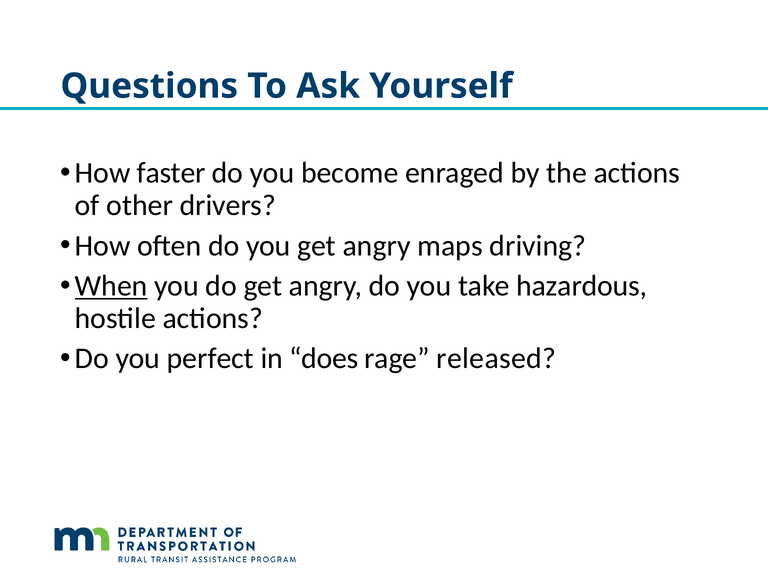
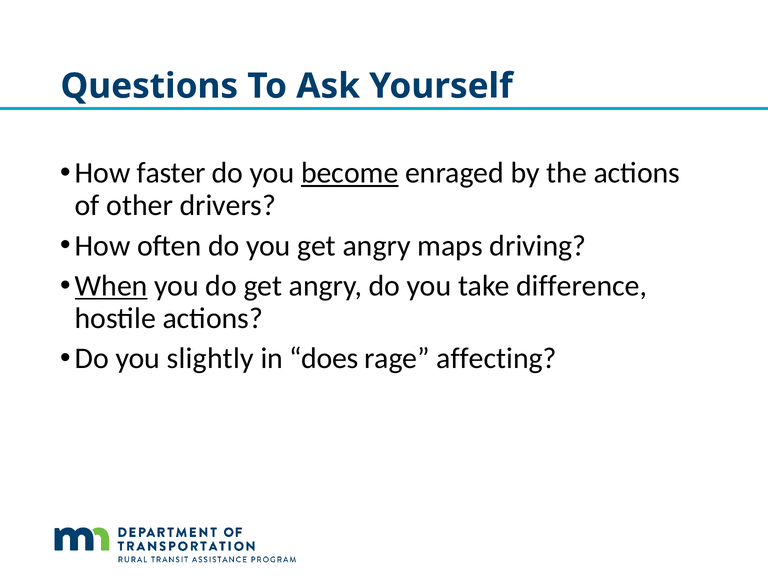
become underline: none -> present (350, 173)
hazardous: hazardous -> difference (582, 286)
perfect: perfect -> slightly (210, 358)
released: released -> affecting (496, 358)
